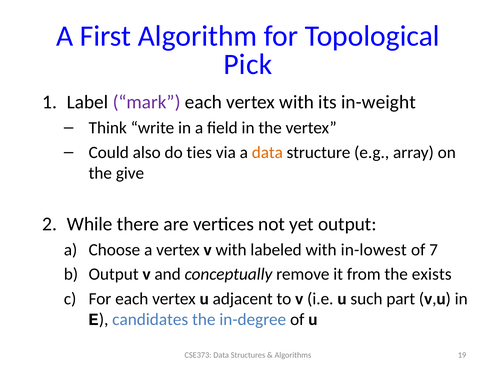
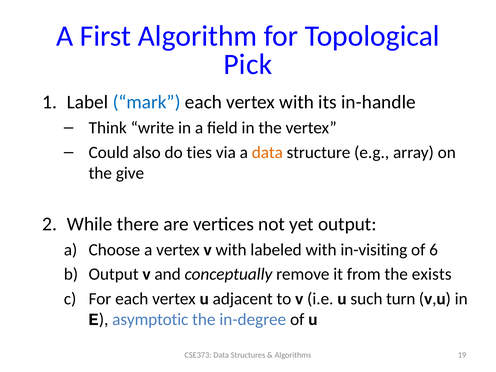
mark colour: purple -> blue (147, 102)
in-weight: in-weight -> in-handle (378, 102)
in-lowest: in-lowest -> in-visiting (374, 250)
7: 7 -> 6 (434, 250)
part: part -> turn (401, 299)
candidates: candidates -> asymptotic (150, 319)
